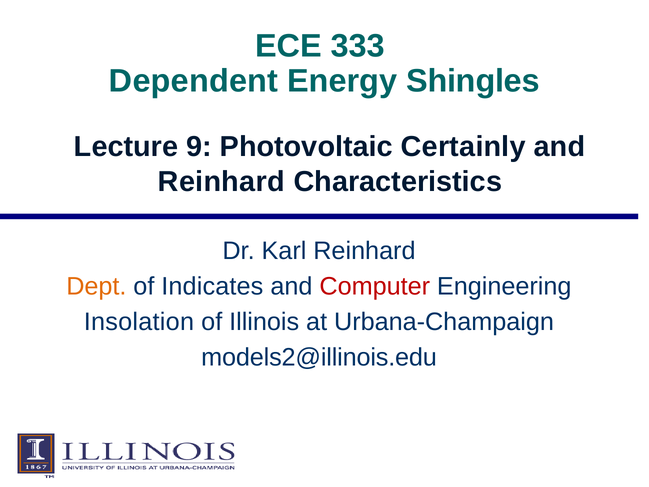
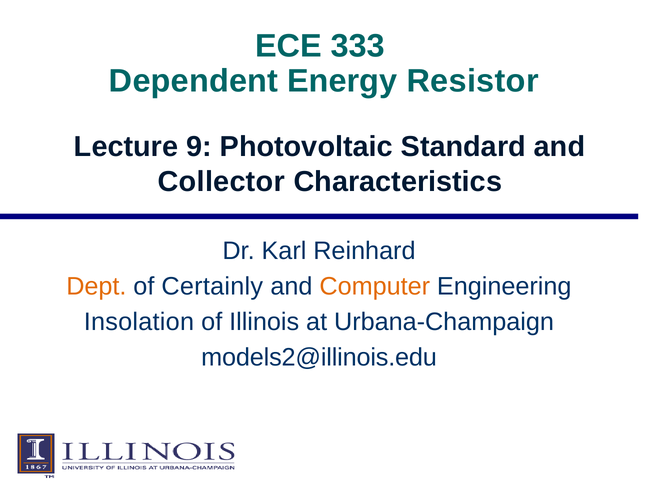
Shingles: Shingles -> Resistor (473, 81)
Certainly: Certainly -> Standard (463, 147)
Reinhard: Reinhard -> Collector (221, 182)
Indicates: Indicates -> Certainly (212, 286)
Computer colour: red -> orange (375, 286)
